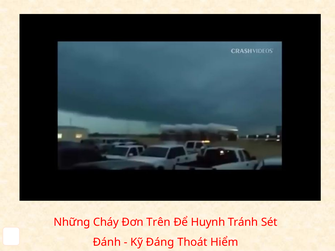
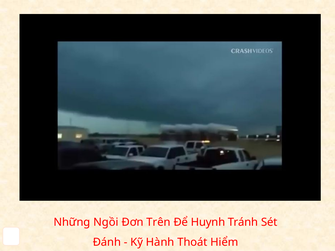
Cháy: Cháy -> Ngồi (106, 222)
Đáng: Đáng -> Hành (160, 242)
